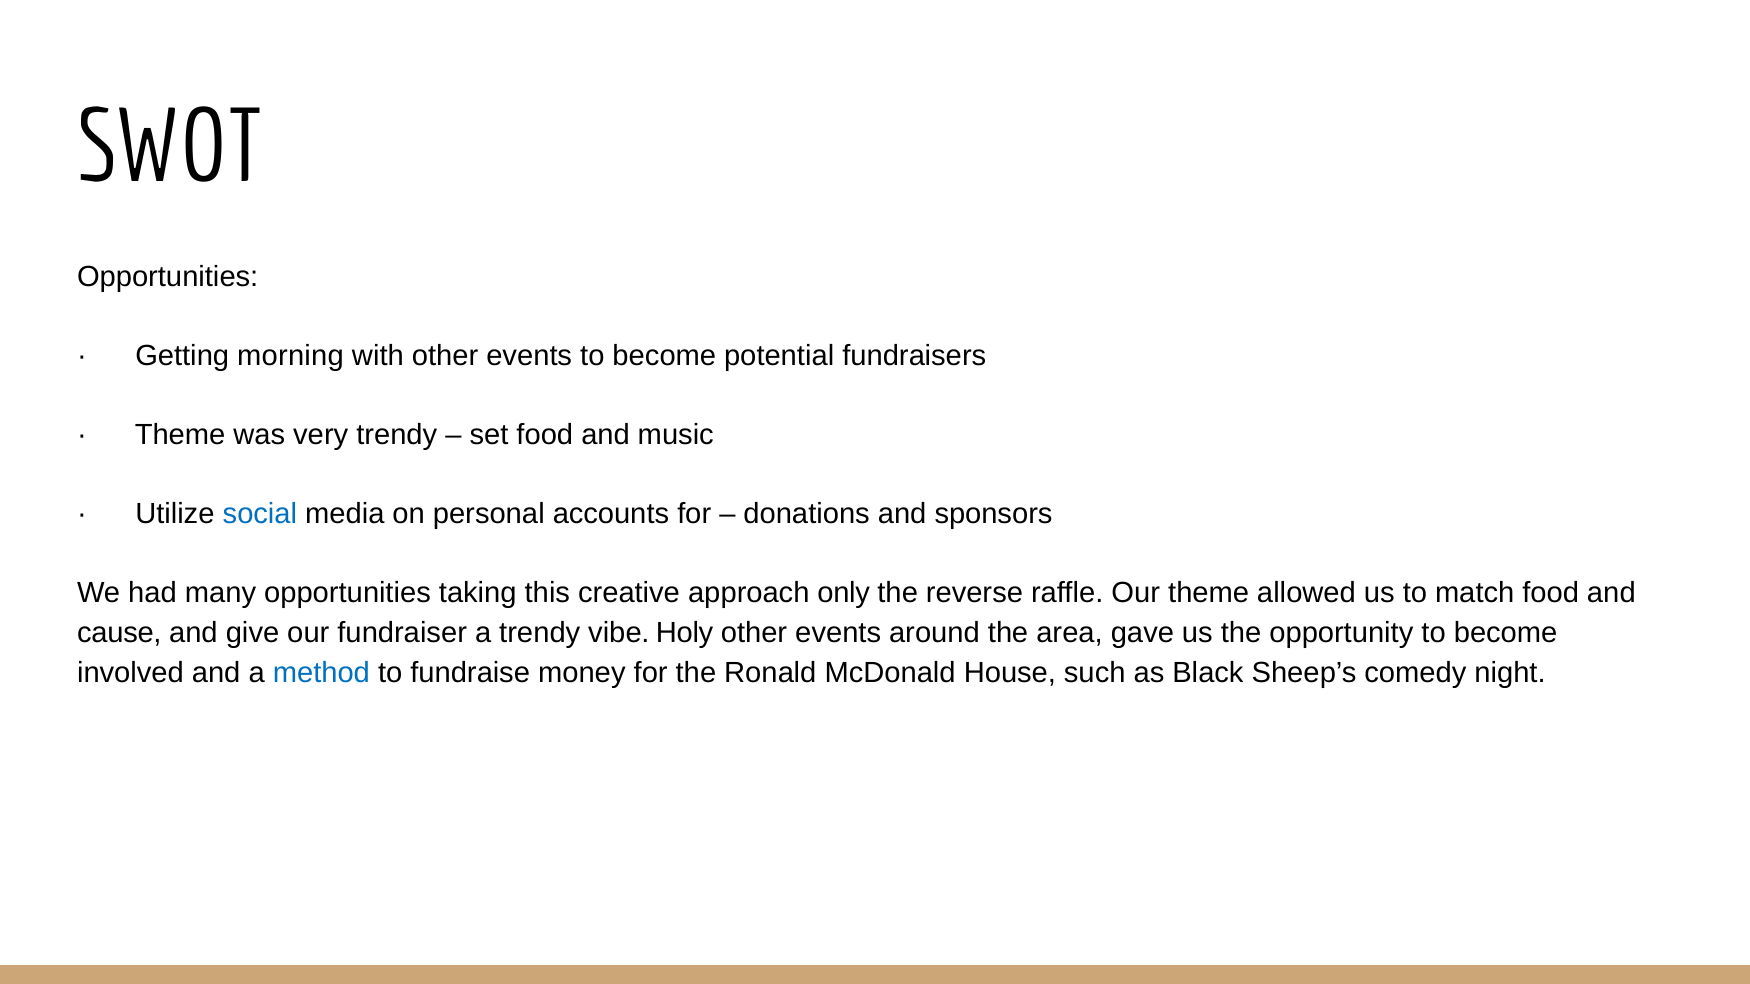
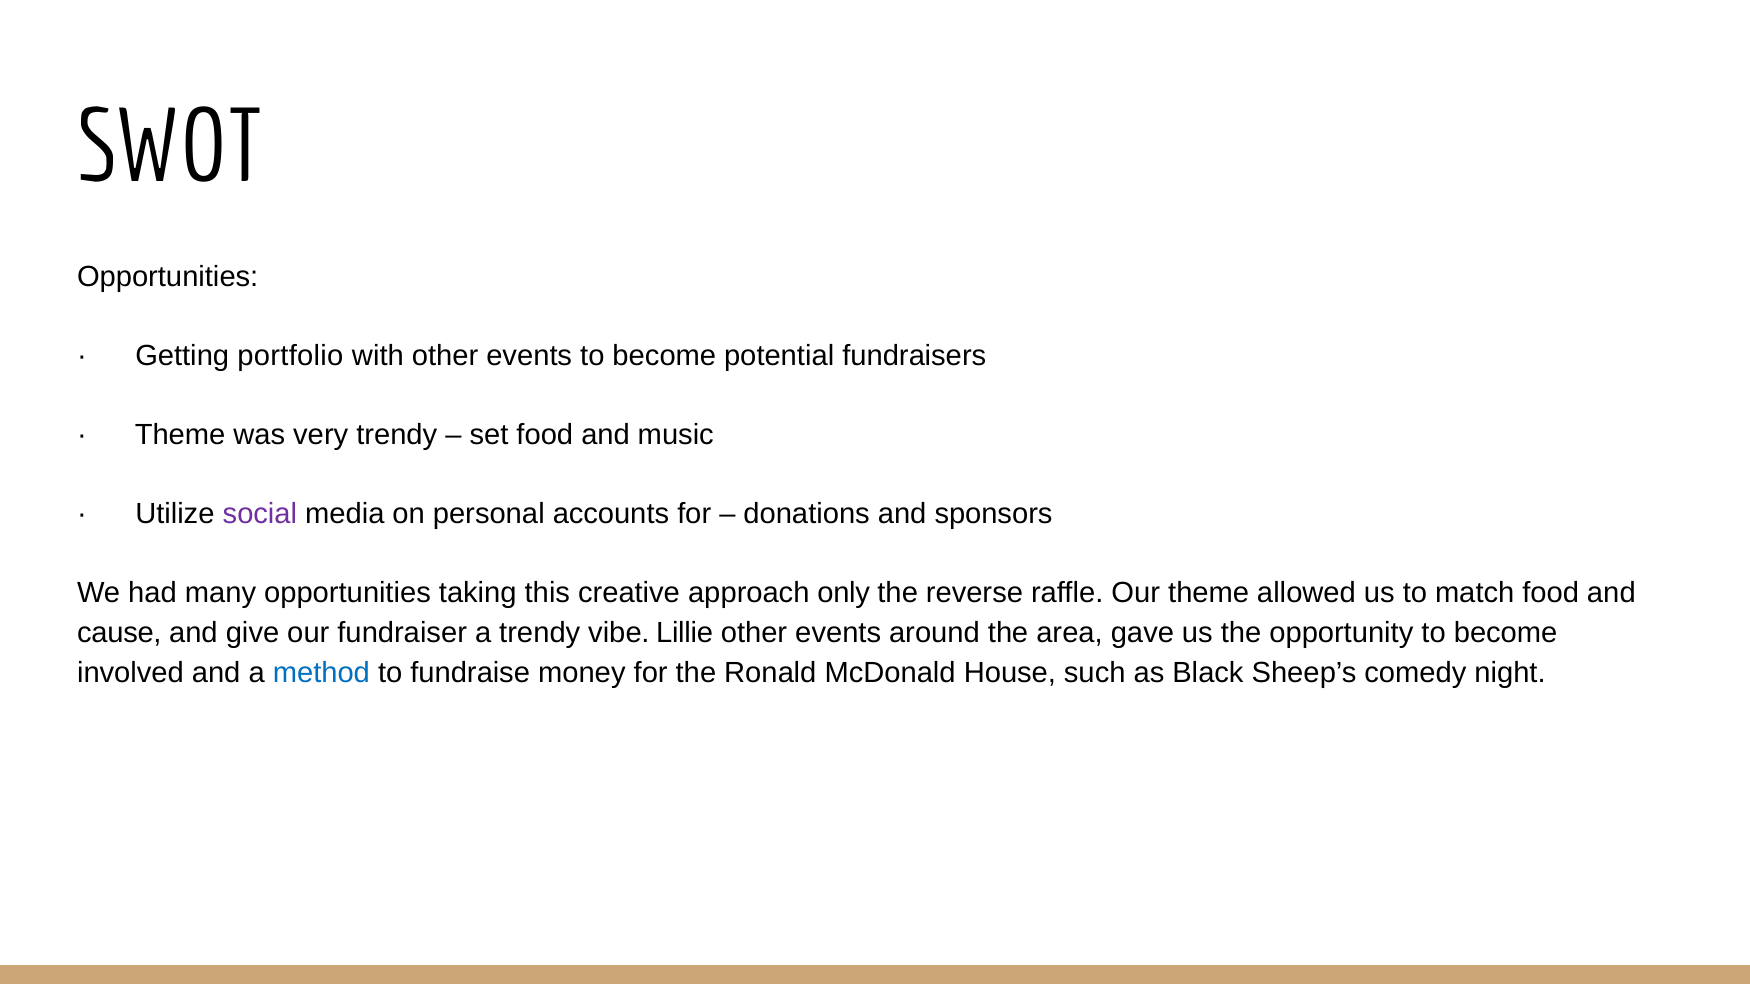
morning: morning -> portfolio (290, 356)
social colour: blue -> purple (260, 514)
Holy: Holy -> Lillie (685, 633)
